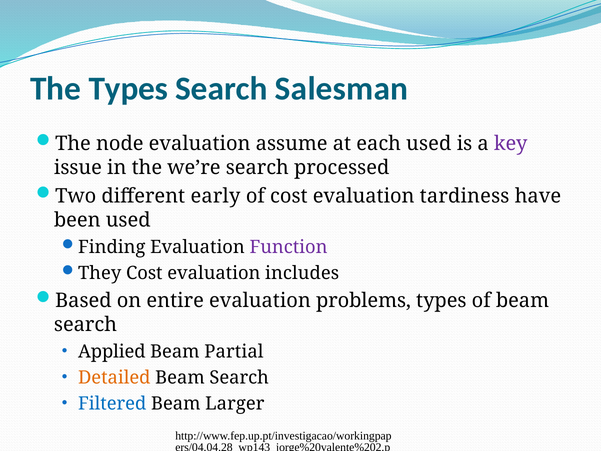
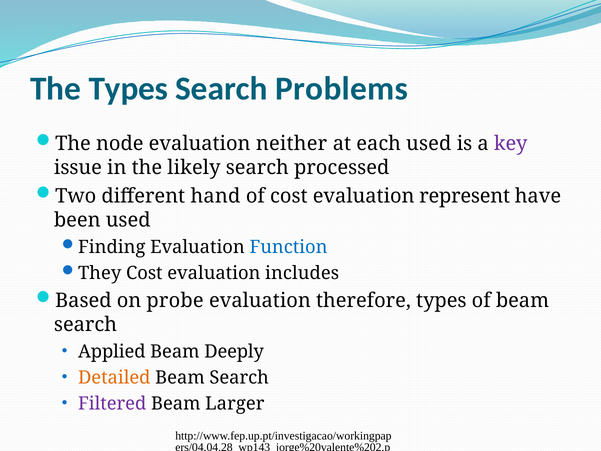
Salesman: Salesman -> Problems (342, 89)
assume: assume -> neither (292, 144)
weʼre: weʼre -> likely (194, 168)
early: early -> hand (215, 196)
tardiness: tardiness -> represent (465, 196)
Function colour: purple -> blue (289, 247)
entire: entire -> probe (175, 300)
problems: problems -> therefore (363, 300)
Partial: Partial -> Deeply (234, 351)
Filtered colour: blue -> purple (112, 403)
